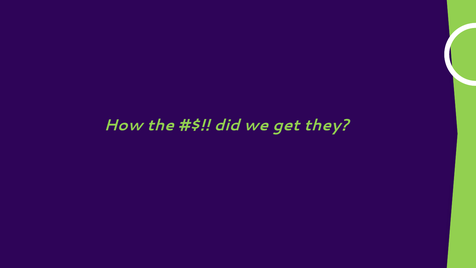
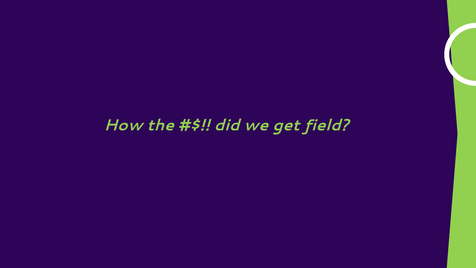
they: they -> field (326, 125)
